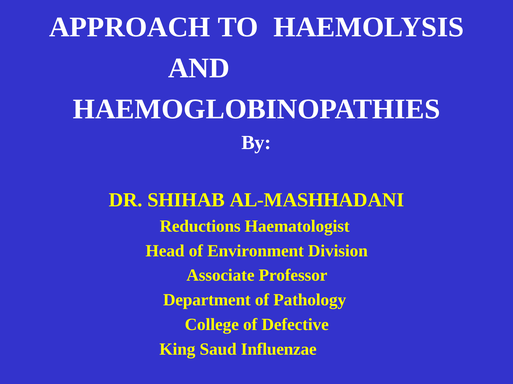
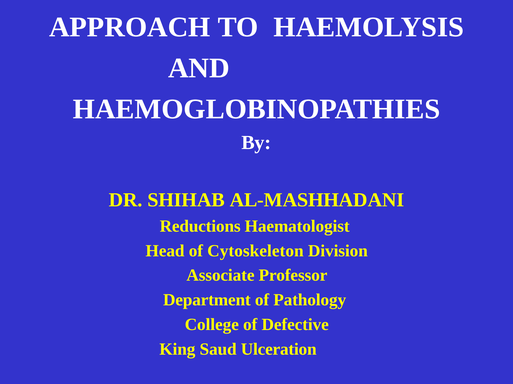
Environment: Environment -> Cytoskeleton (255, 251)
Influenzae: Influenzae -> Ulceration (279, 350)
